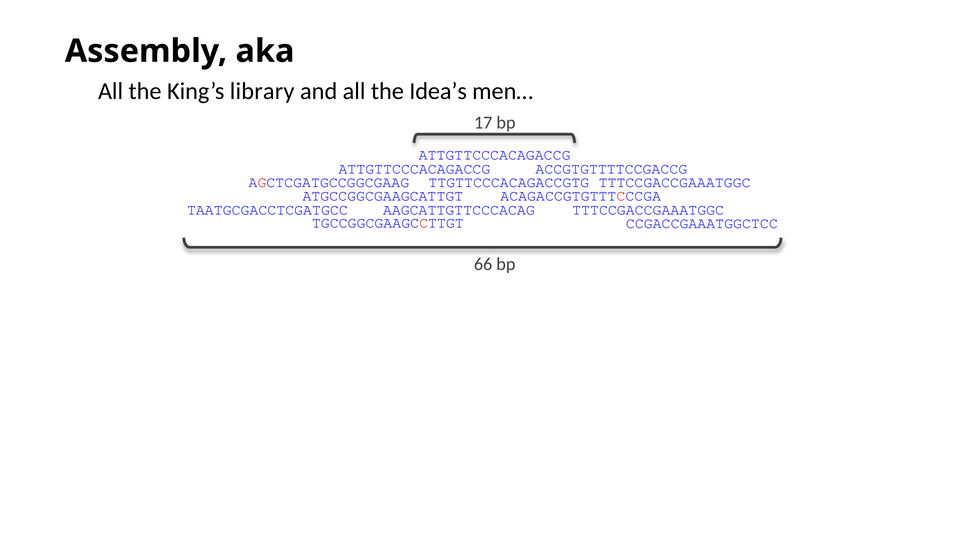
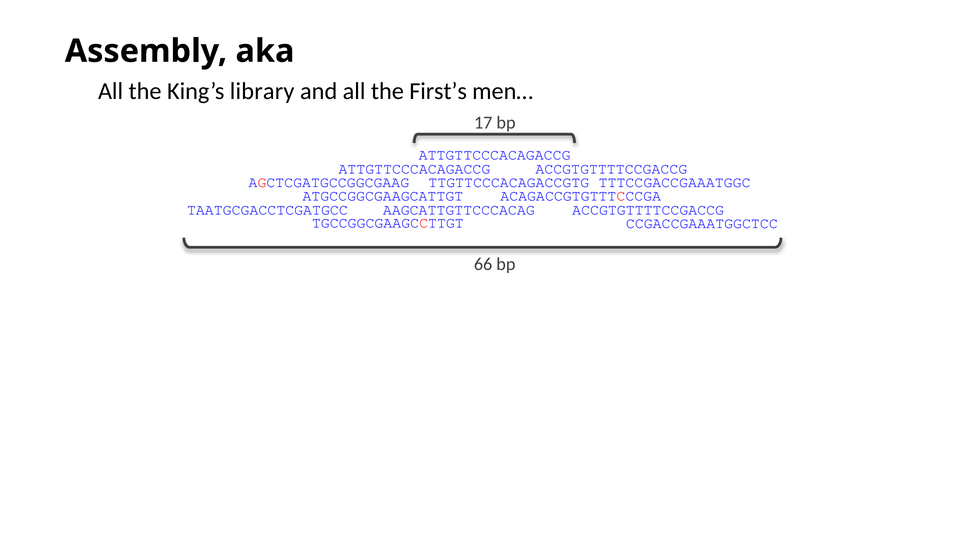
Idea’s: Idea’s -> First’s (438, 91)
AAGCATTGTTCCCACAG TTTCCGACCGAAATGGC: TTTCCGACCGAAATGGC -> ACCGTGTTTTCCGACCG (648, 210)
